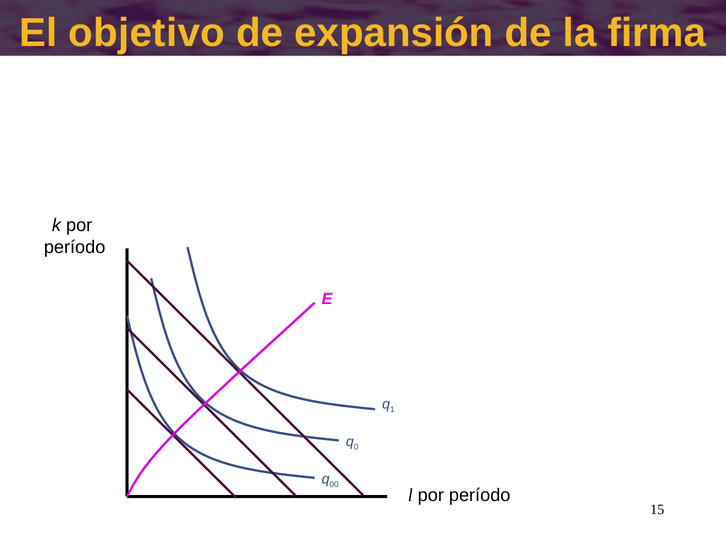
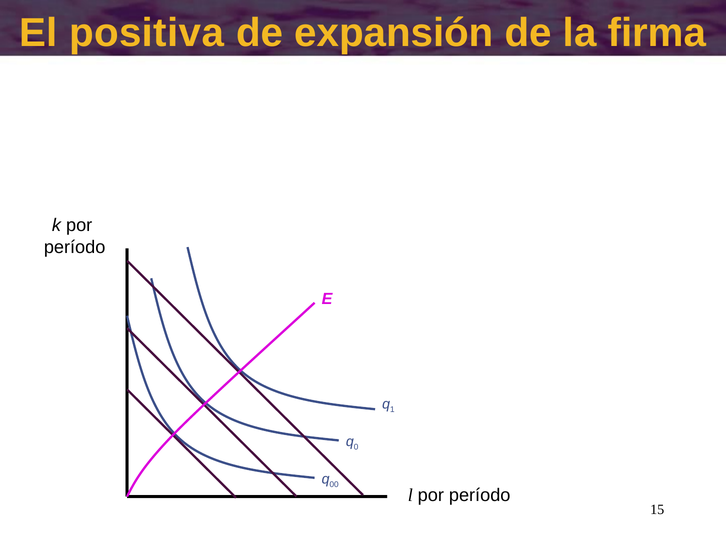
objetivo: objetivo -> positiva (147, 33)
